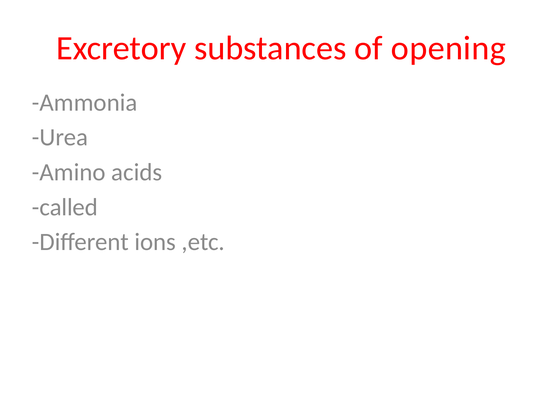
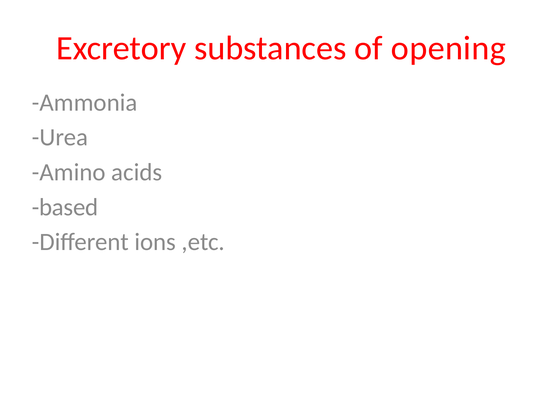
called: called -> based (65, 207)
